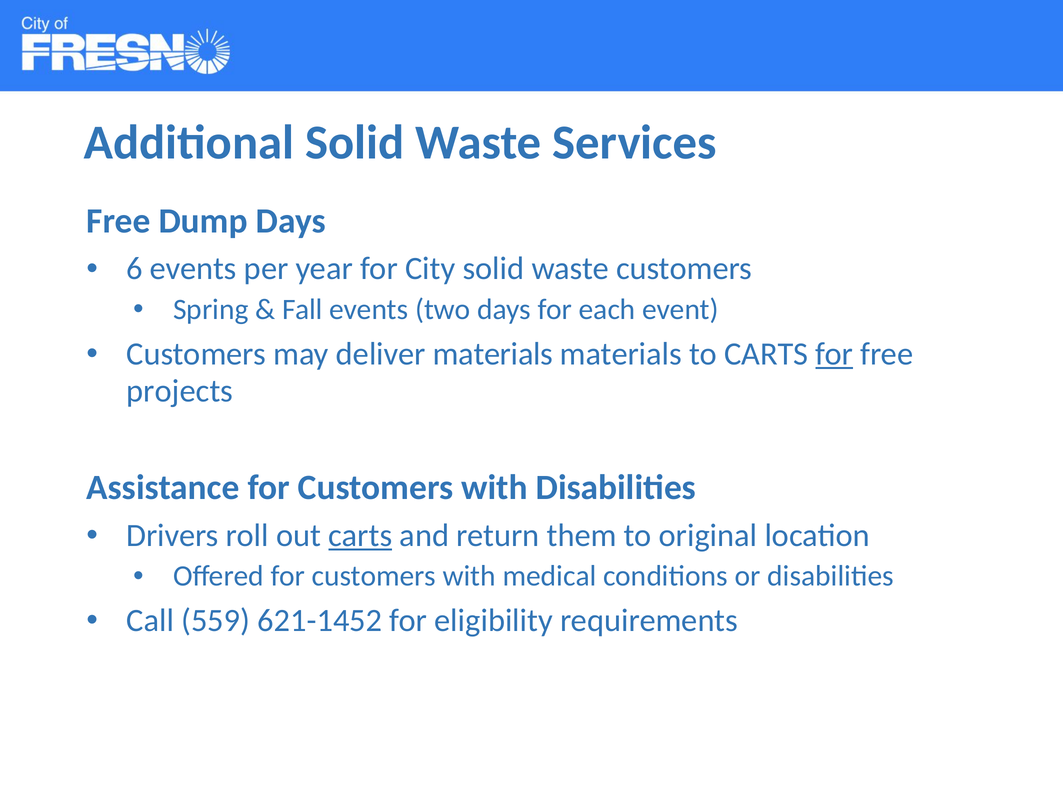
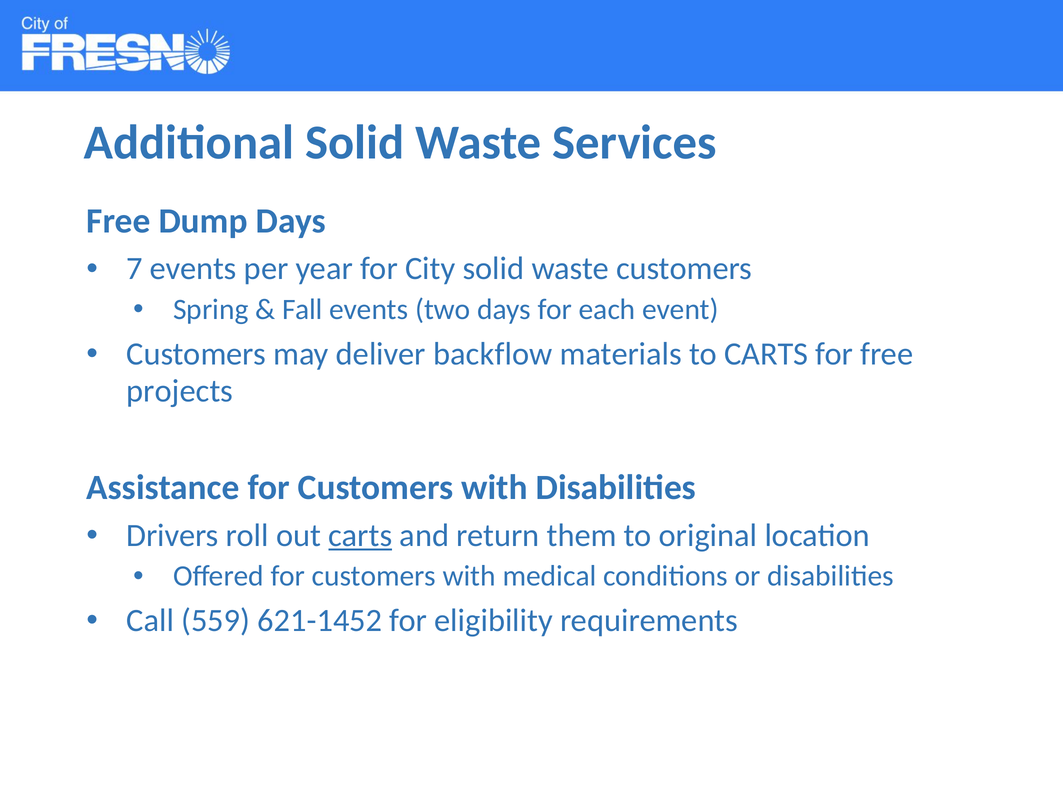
6: 6 -> 7 (135, 268)
deliver materials: materials -> backflow (493, 353)
for underline: present -> none (834, 353)
